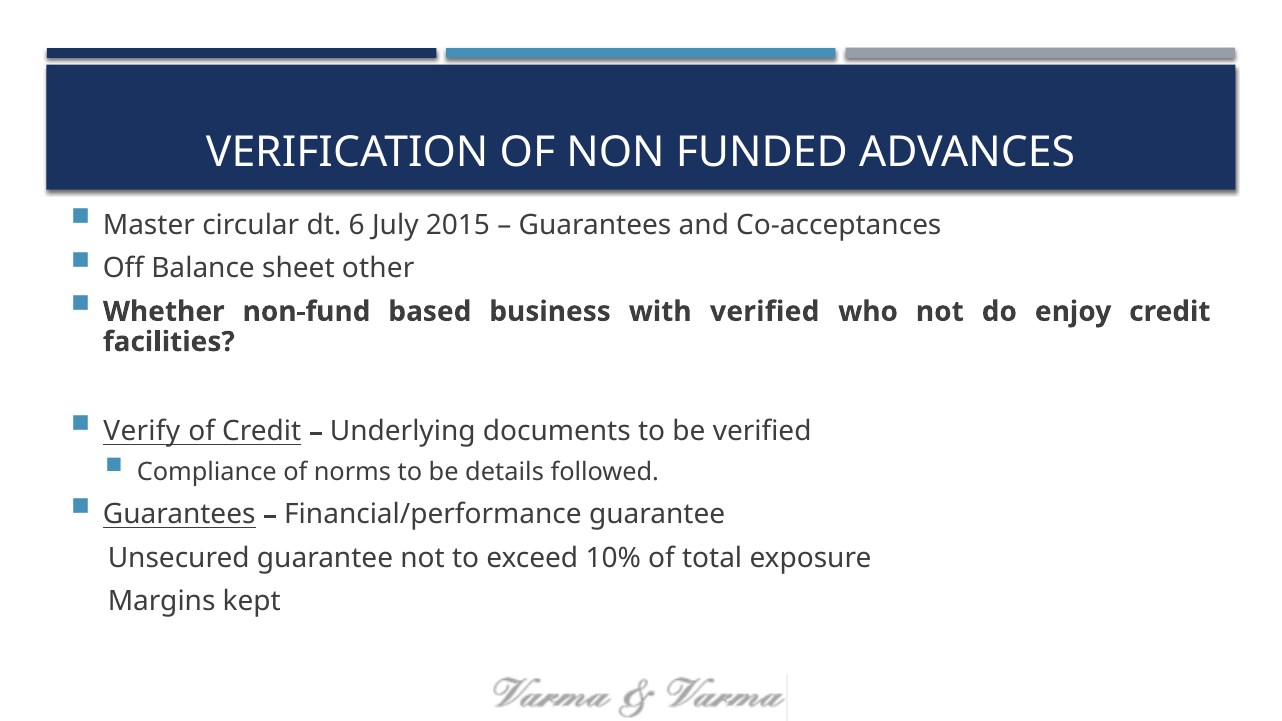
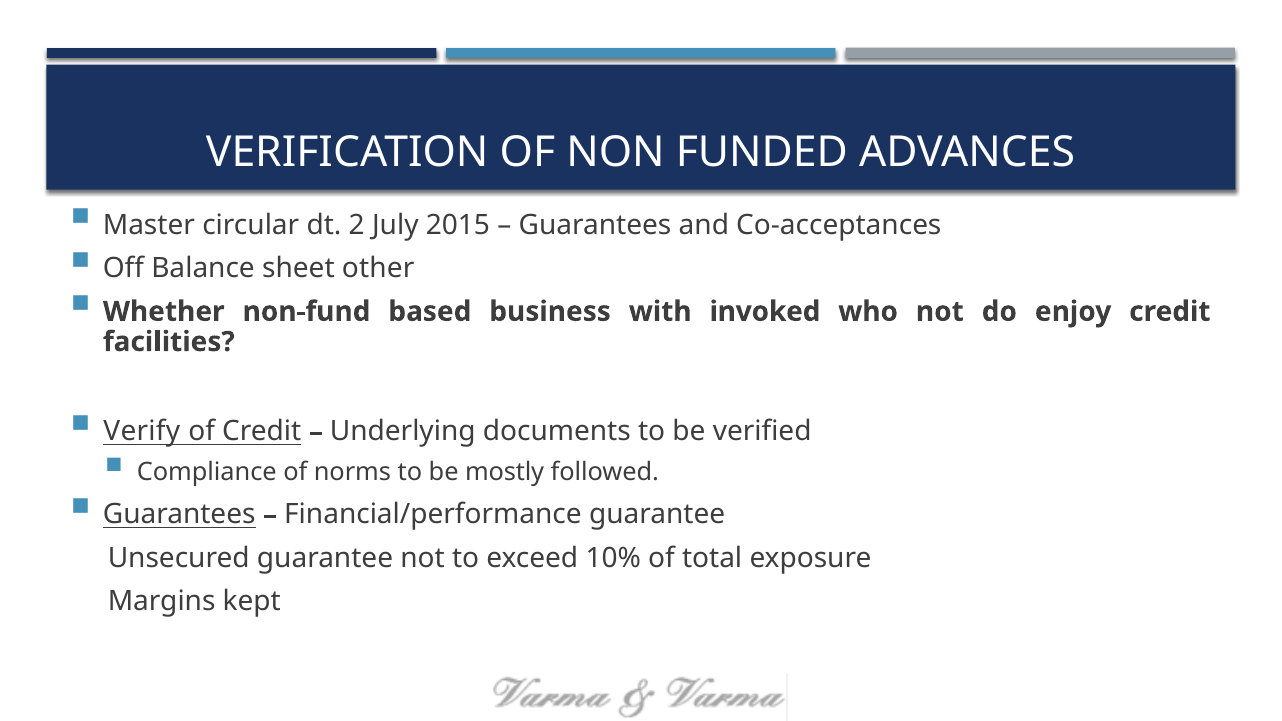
6: 6 -> 2 (357, 225)
with verified: verified -> invoked (765, 312)
details: details -> mostly (505, 473)
